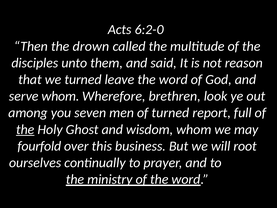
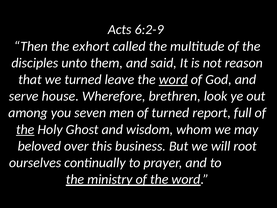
6:2-0: 6:2-0 -> 6:2-9 (149, 30)
drown: drown -> exhort (91, 46)
word underline: none -> present (173, 79)
serve whom: whom -> house (60, 96)
fourfold: fourfold -> beloved (39, 146)
